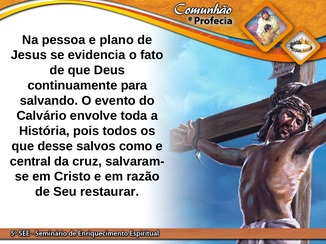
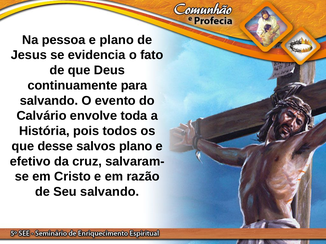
salvos como: como -> plano (136, 146)
central: central -> efetivo (30, 162)
Seu restaurar: restaurar -> salvando (110, 192)
